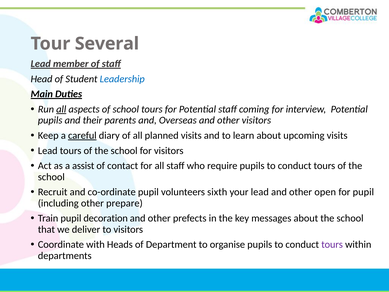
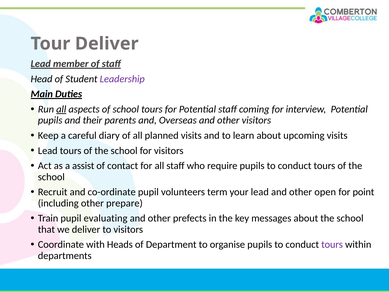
Tour Several: Several -> Deliver (107, 44)
Leadership colour: blue -> purple (122, 79)
careful underline: present -> none (82, 135)
sixth: sixth -> term (217, 192)
for pupil: pupil -> point (363, 192)
decoration: decoration -> evaluating (106, 218)
